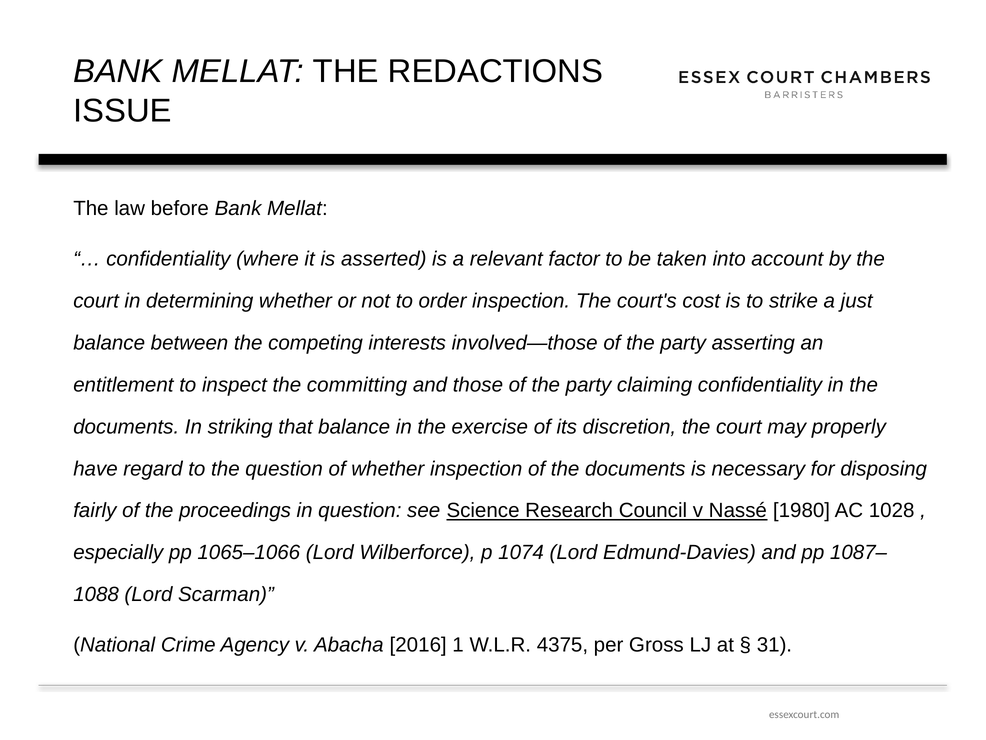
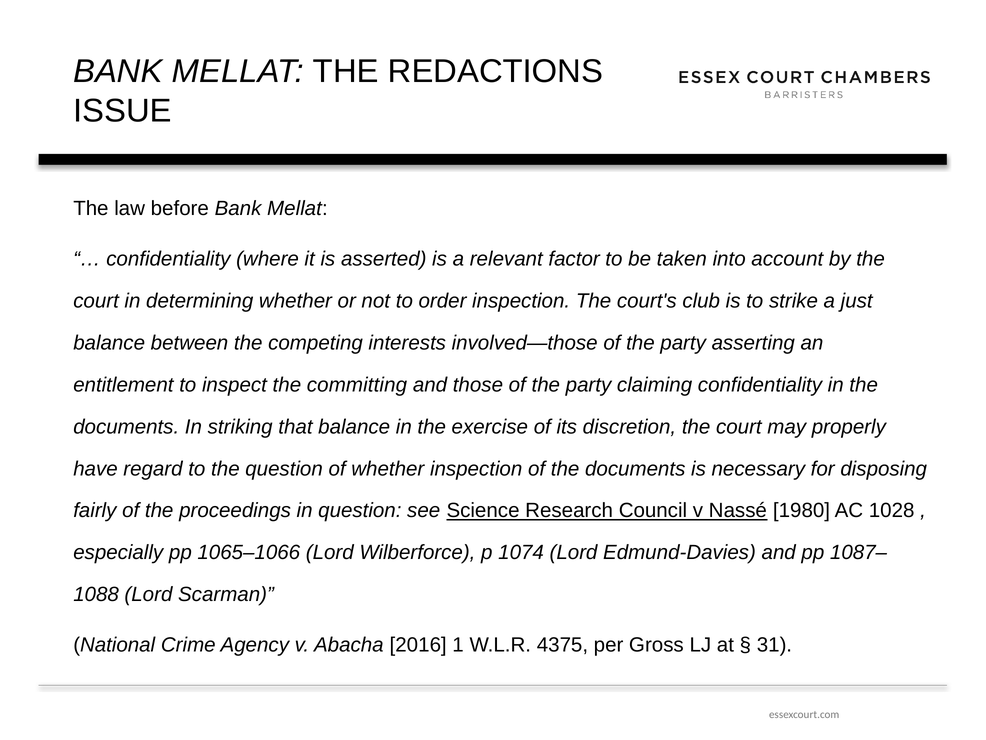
cost: cost -> club (701, 301)
